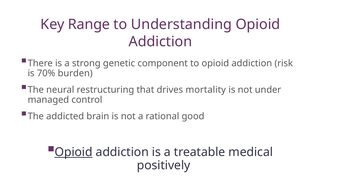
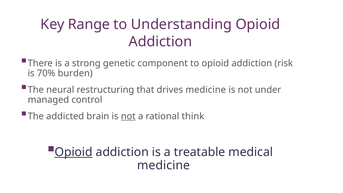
drives mortality: mortality -> medicine (206, 90)
not underline: none -> present (128, 116)
good: good -> think (193, 116)
positively: positively -> medicine (164, 165)
